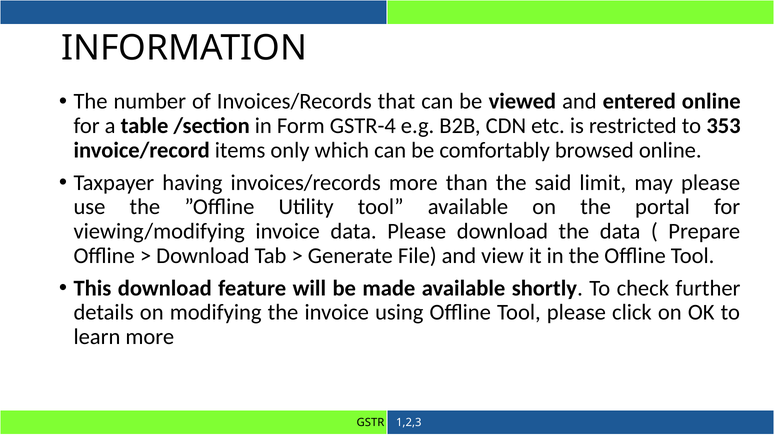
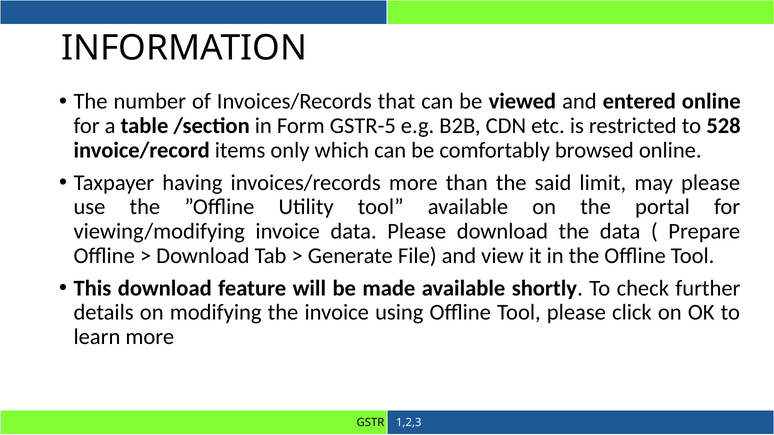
GSTR-4: GSTR-4 -> GSTR-5 (363, 126)
353: 353 -> 528 (724, 126)
